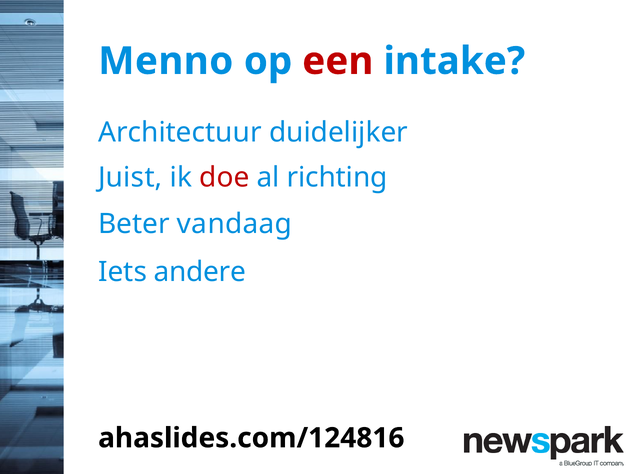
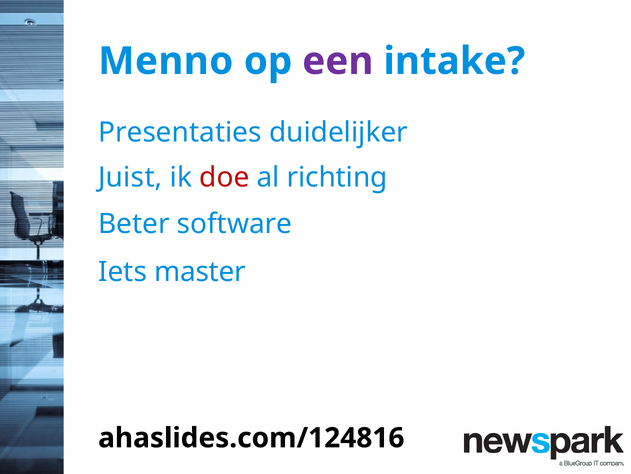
een colour: red -> purple (338, 61)
Architectuur: Architectuur -> Presentaties (180, 132)
vandaag: vandaag -> software (235, 224)
andere: andere -> master (200, 272)
